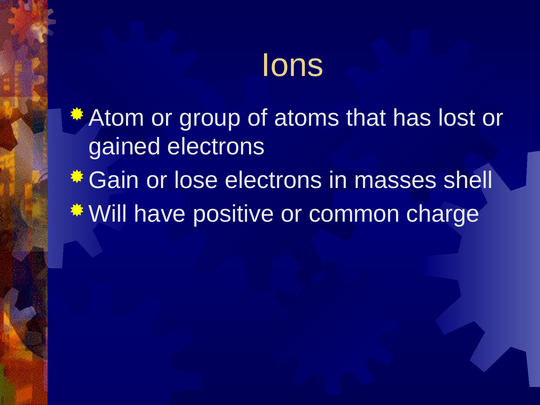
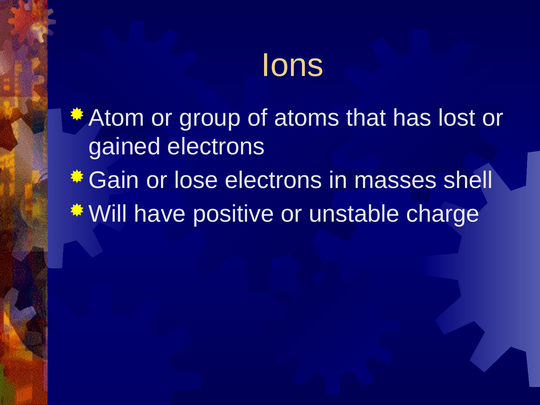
common: common -> unstable (354, 214)
